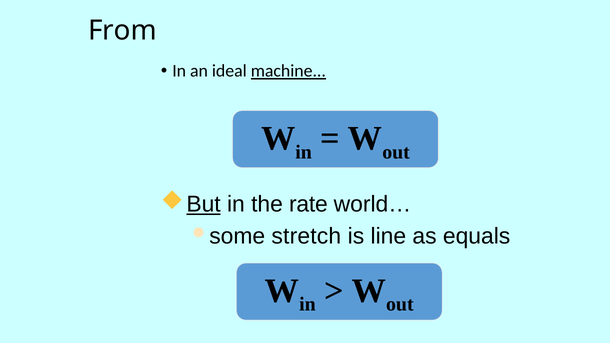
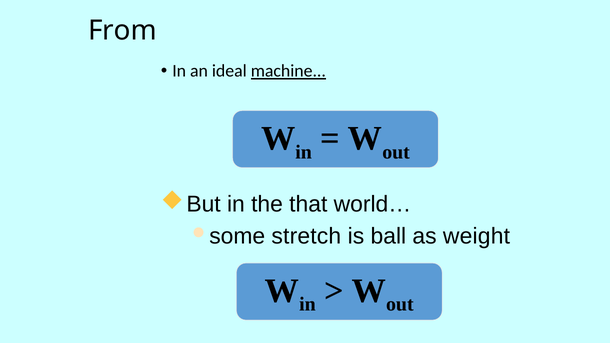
But underline: present -> none (204, 204)
rate: rate -> that (308, 204)
line: line -> ball (388, 236)
equals: equals -> weight (476, 236)
